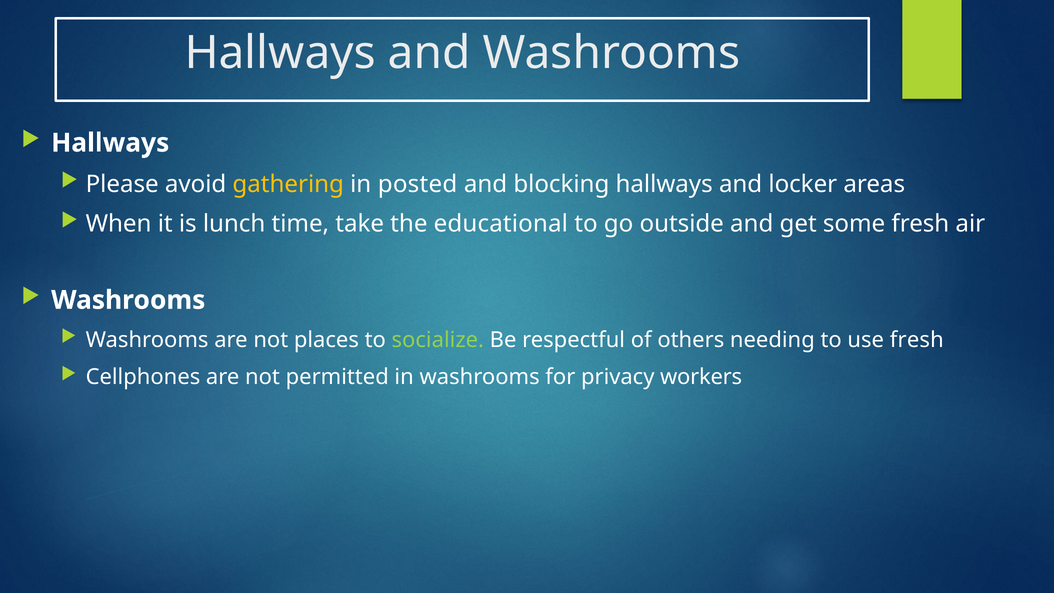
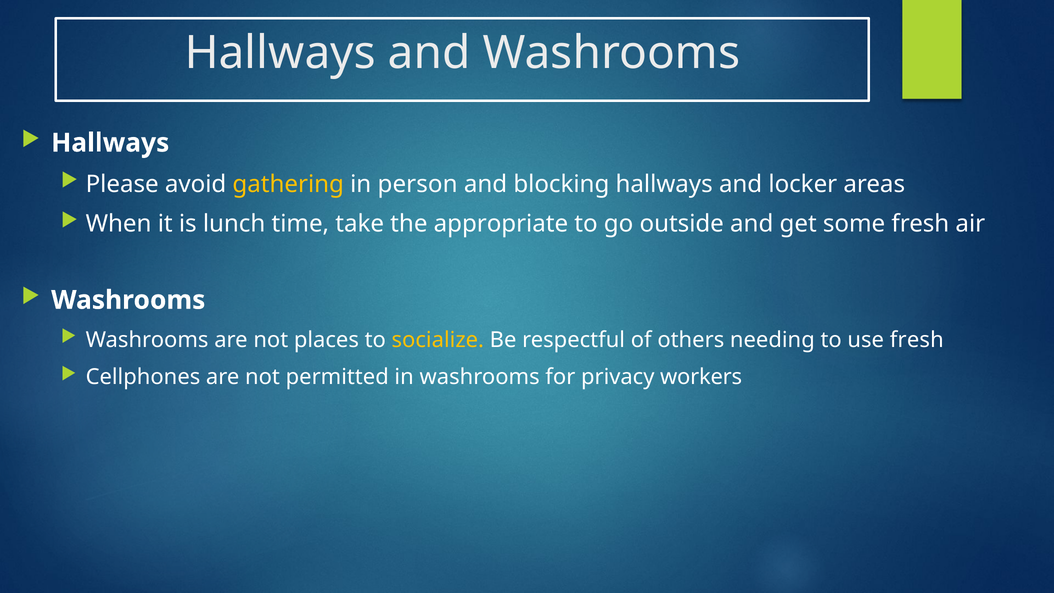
posted: posted -> person (418, 184)
educational: educational -> appropriate (501, 224)
socialize colour: light green -> yellow (438, 340)
